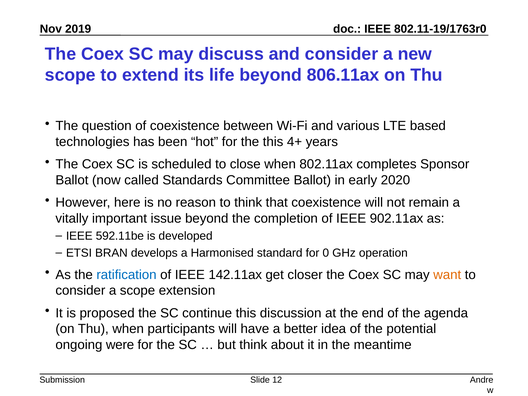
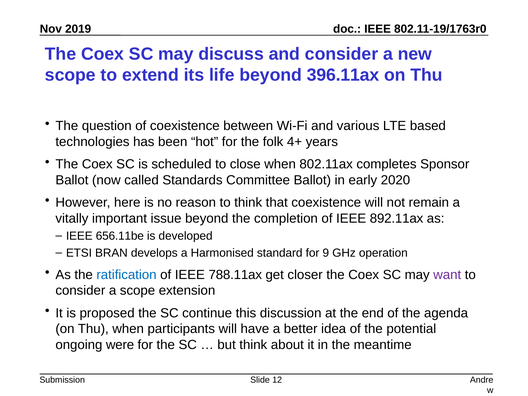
806.11ax: 806.11ax -> 396.11ax (343, 75)
the this: this -> folk (273, 142)
902.11ax: 902.11ax -> 892.11ax (397, 218)
592.11be: 592.11be -> 656.11be (120, 236)
0: 0 -> 9 (326, 253)
142.11ax: 142.11ax -> 788.11ax (235, 275)
want colour: orange -> purple (447, 275)
